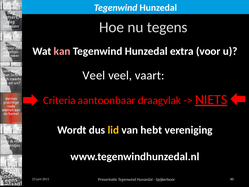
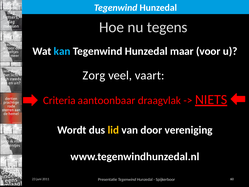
kan colour: pink -> light blue (62, 51)
extra: extra -> maar (182, 51)
Veel: Veel -> Zorg (94, 75)
hebt: hebt -> door (151, 130)
